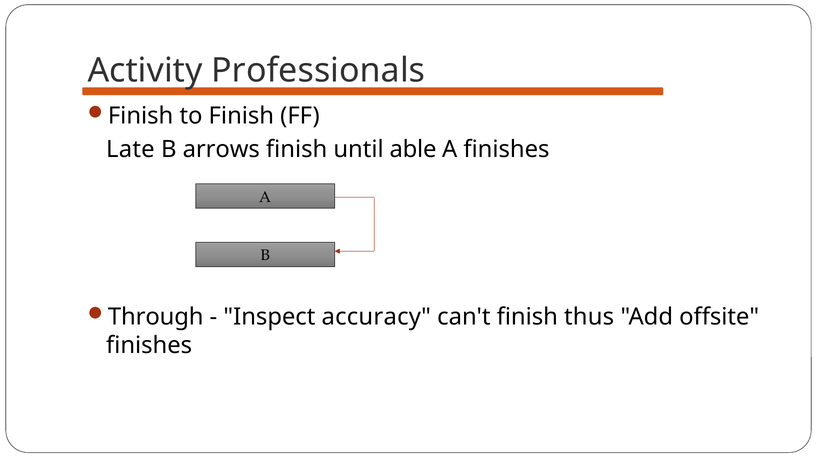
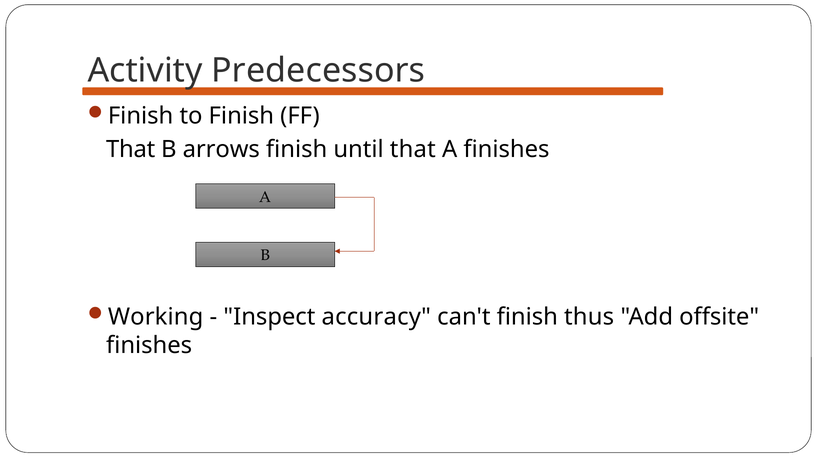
Professionals: Professionals -> Predecessors (318, 71)
Late: Late -> That (131, 150)
until able: able -> that (413, 150)
Through: Through -> Working (156, 317)
